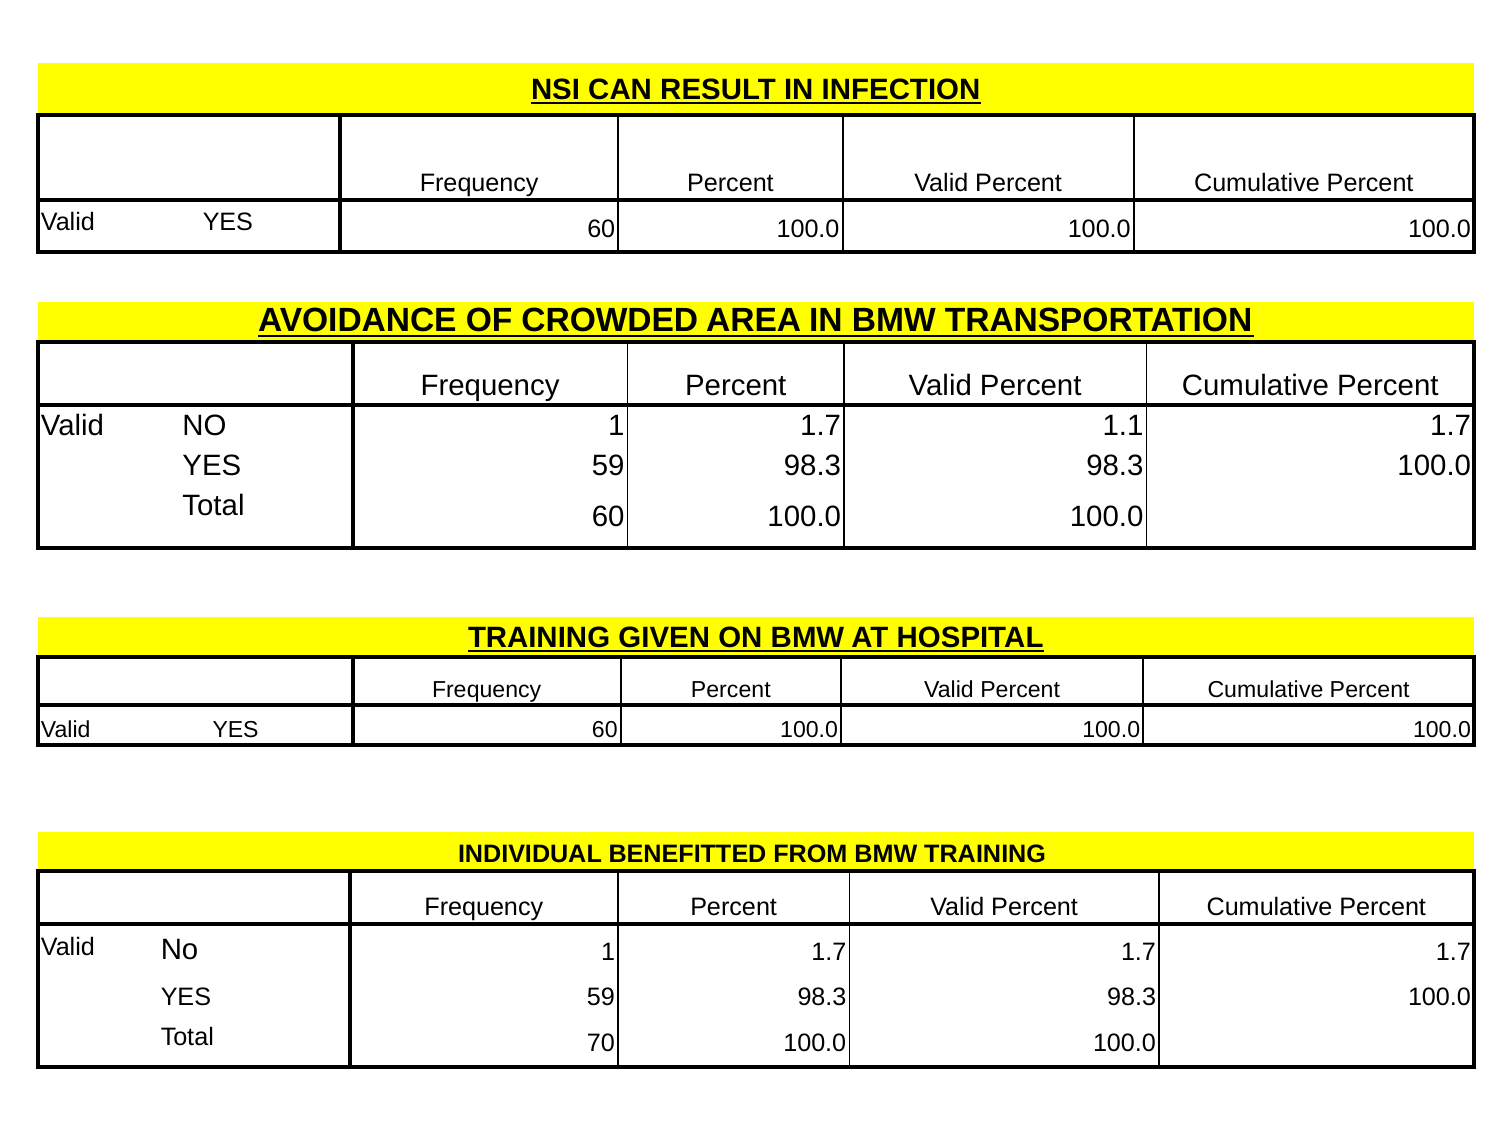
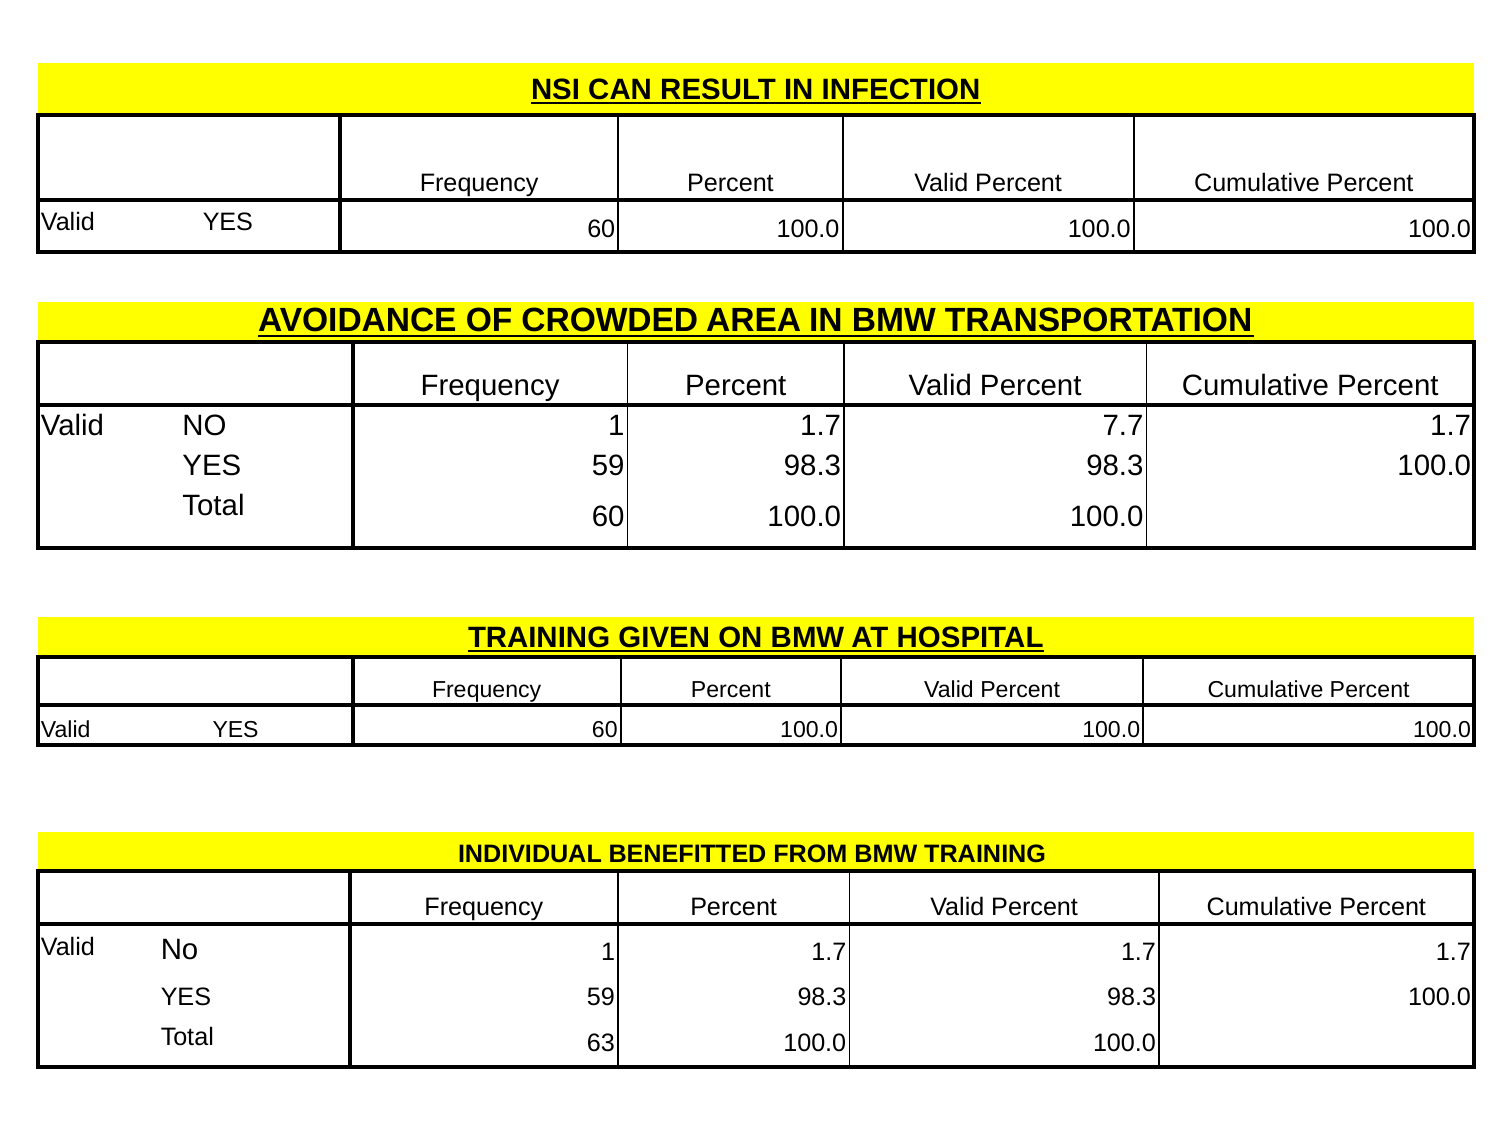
1.1: 1.1 -> 7.7 (1123, 426)
70: 70 -> 63 (601, 1043)
